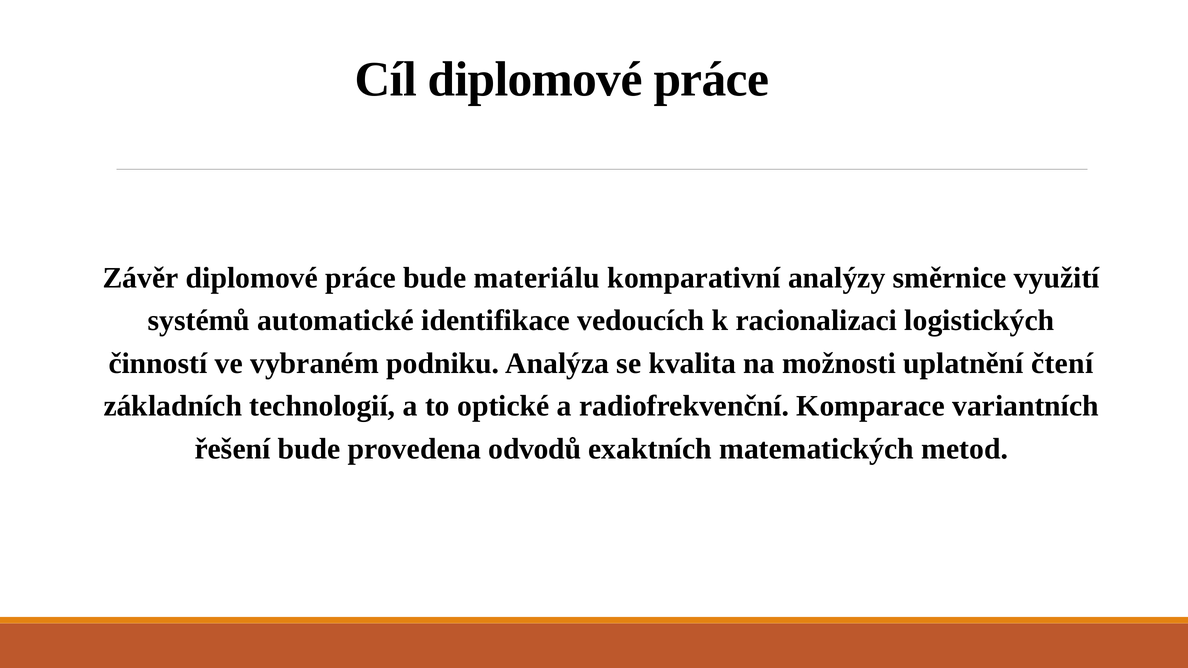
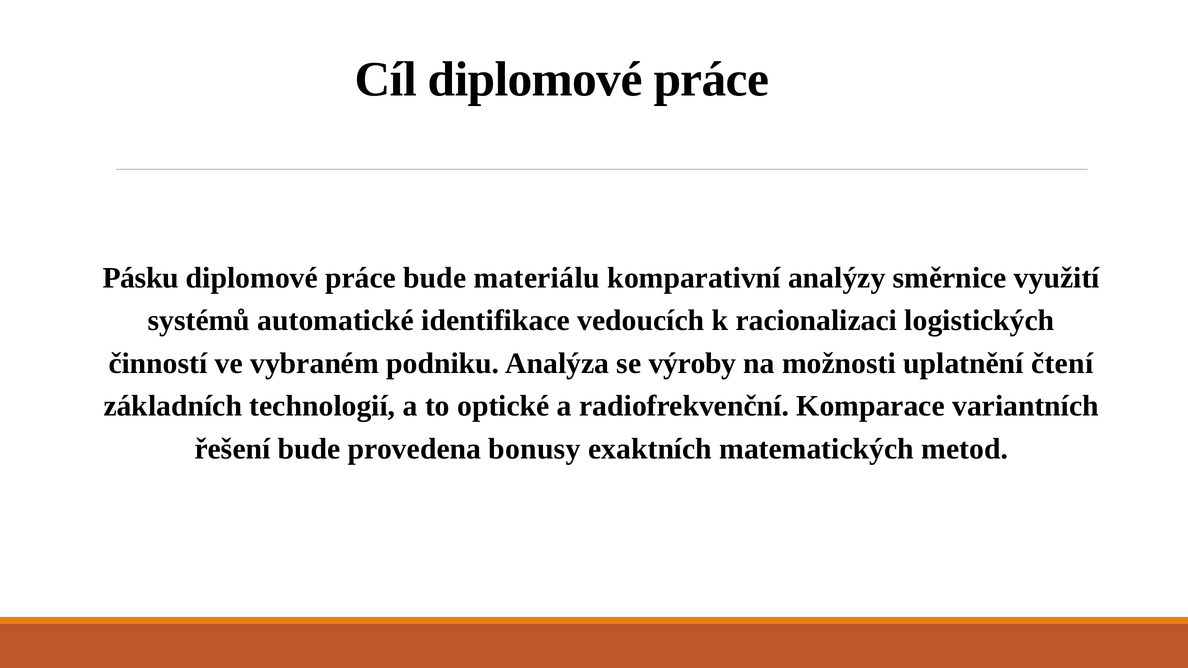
Závěr: Závěr -> Pásku (141, 278)
kvalita: kvalita -> výroby (692, 363)
odvodů: odvodů -> bonusy (535, 449)
